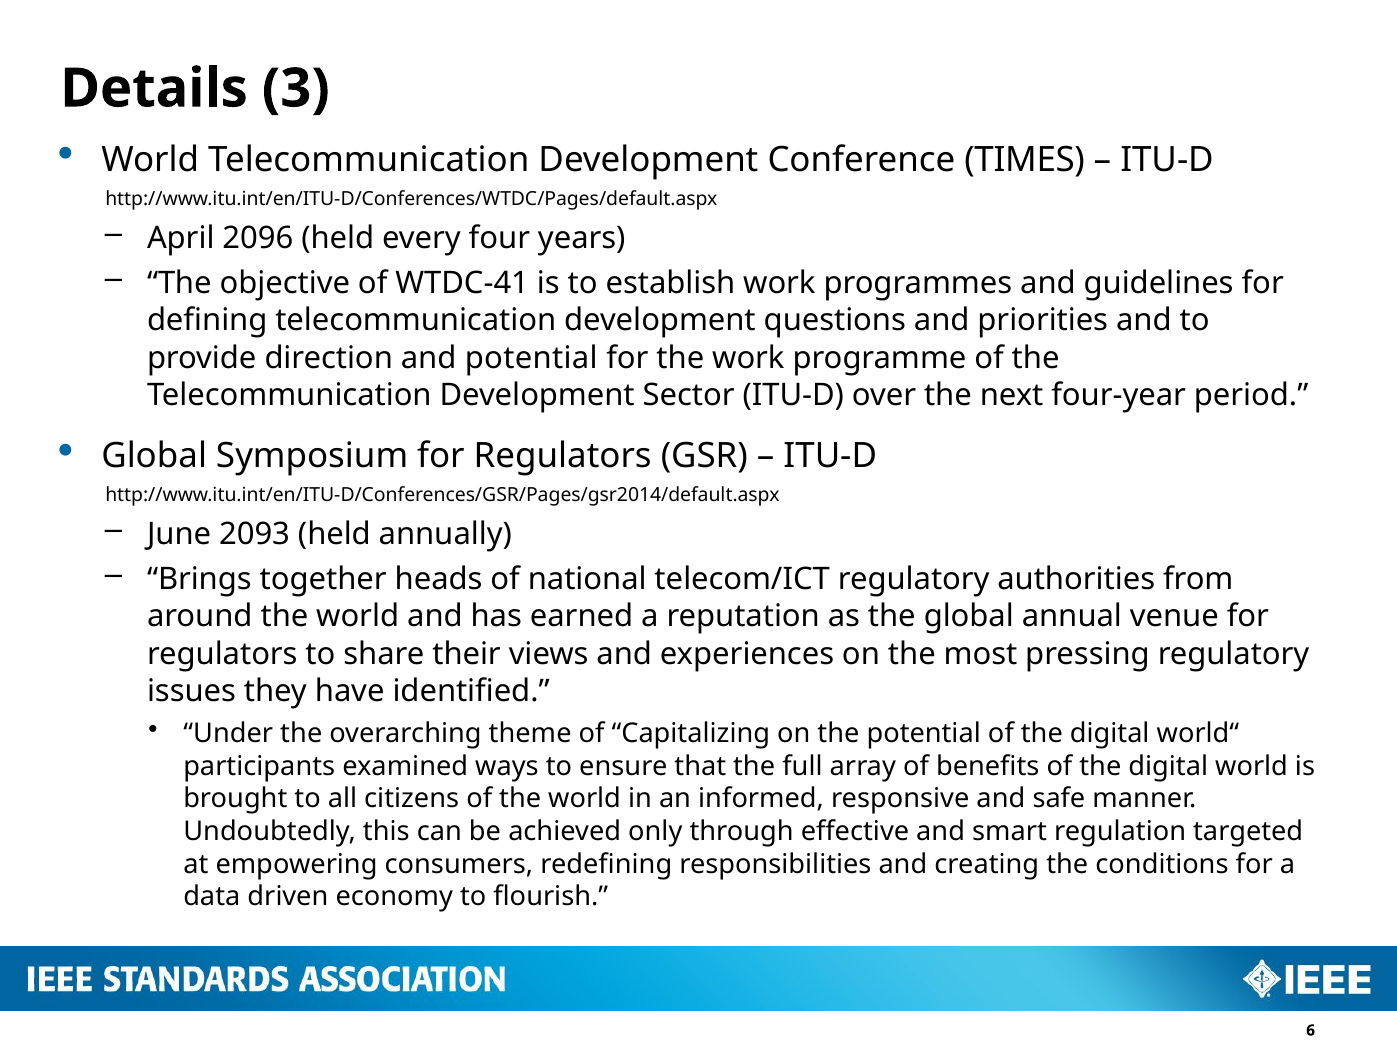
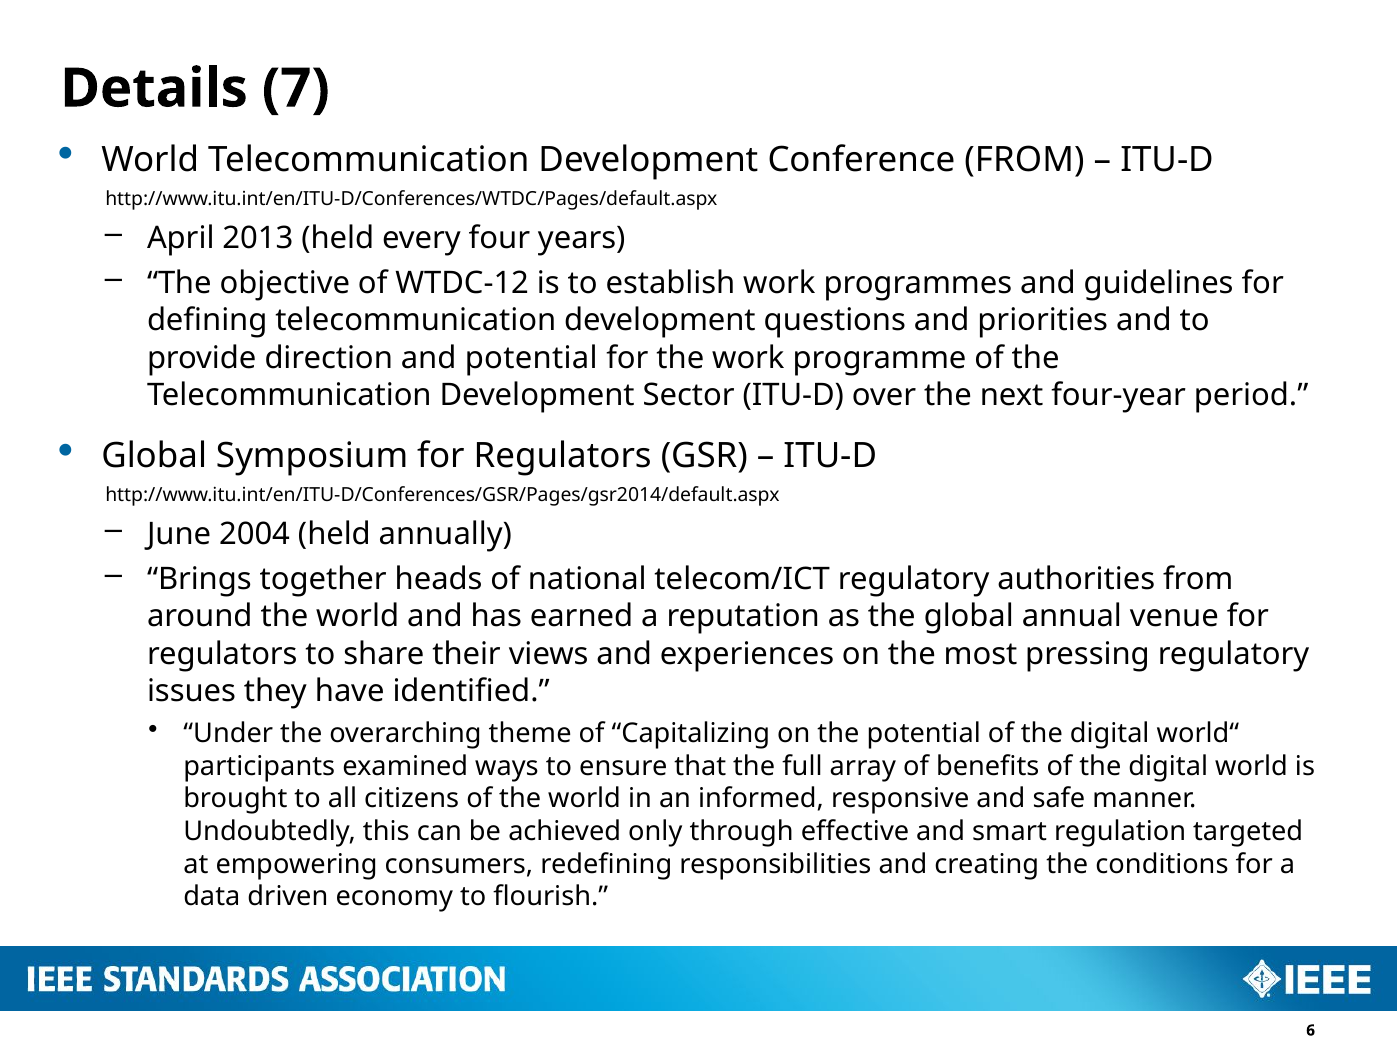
3: 3 -> 7 (296, 89)
Conference TIMES: TIMES -> FROM (1024, 160)
2096: 2096 -> 2013 (258, 238)
WTDC-41: WTDC-41 -> WTDC-12 (462, 283)
2093: 2093 -> 2004 (255, 534)
